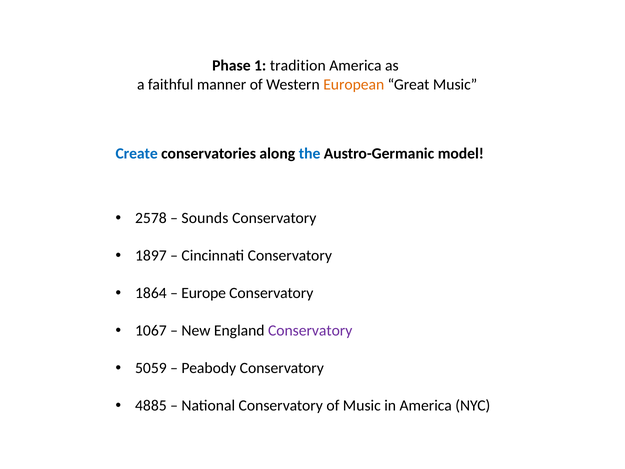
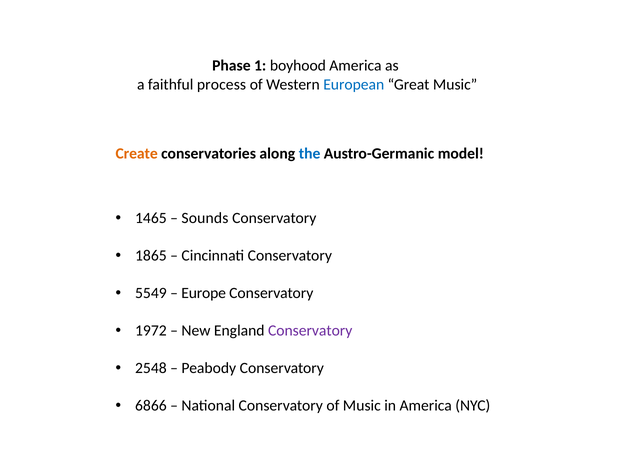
tradition: tradition -> boyhood (298, 66)
manner: manner -> process (221, 84)
European colour: orange -> blue (354, 84)
Create colour: blue -> orange (137, 154)
2578: 2578 -> 1465 (151, 218)
1897: 1897 -> 1865 (151, 256)
1864: 1864 -> 5549 (151, 293)
1067: 1067 -> 1972 (151, 331)
5059: 5059 -> 2548 (151, 368)
4885: 4885 -> 6866 (151, 406)
